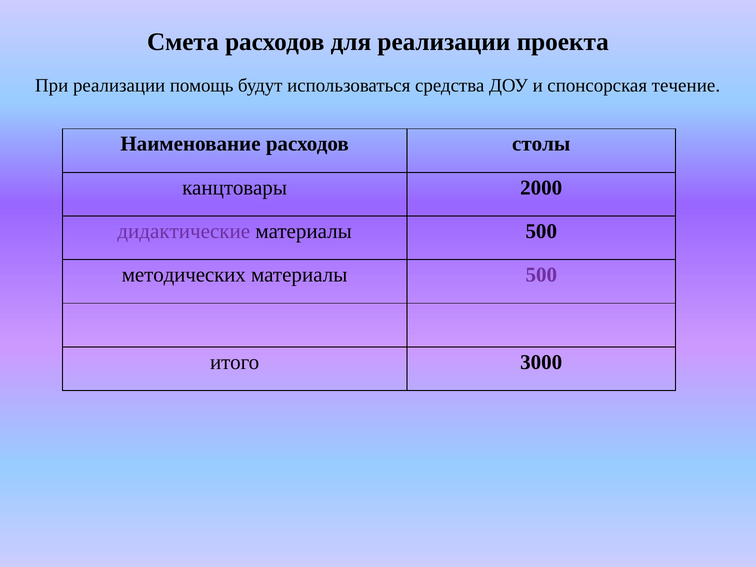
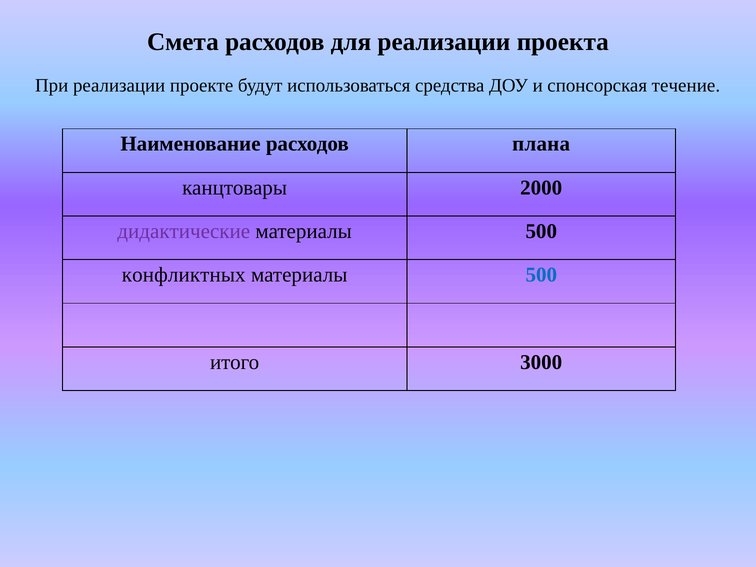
помощь: помощь -> проекте (202, 86)
столы: столы -> плана (541, 144)
методических: методических -> конфликтных (184, 275)
500 colour: purple -> blue (541, 275)
